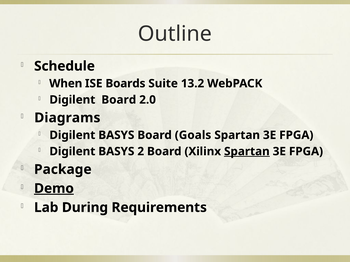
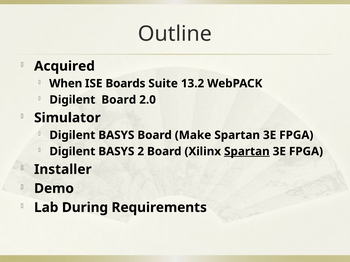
Schedule: Schedule -> Acquired (64, 66)
Diagrams: Diagrams -> Simulator (67, 118)
Goals: Goals -> Make (193, 135)
Package: Package -> Installer (63, 170)
Demo underline: present -> none (54, 189)
